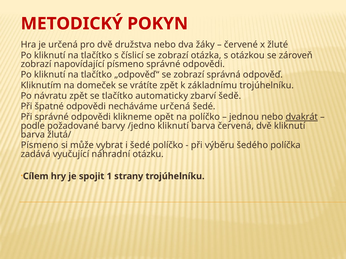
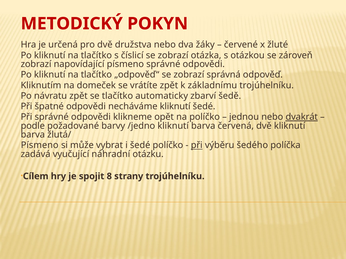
necháváme určená: určená -> kliknutí (175, 107)
při underline: none -> present (197, 146)
1: 1 -> 8 (109, 177)
